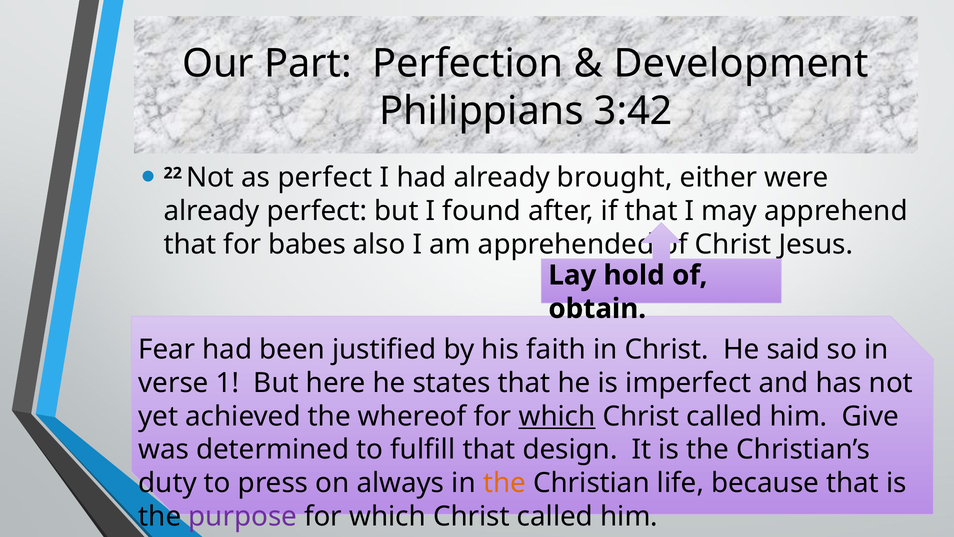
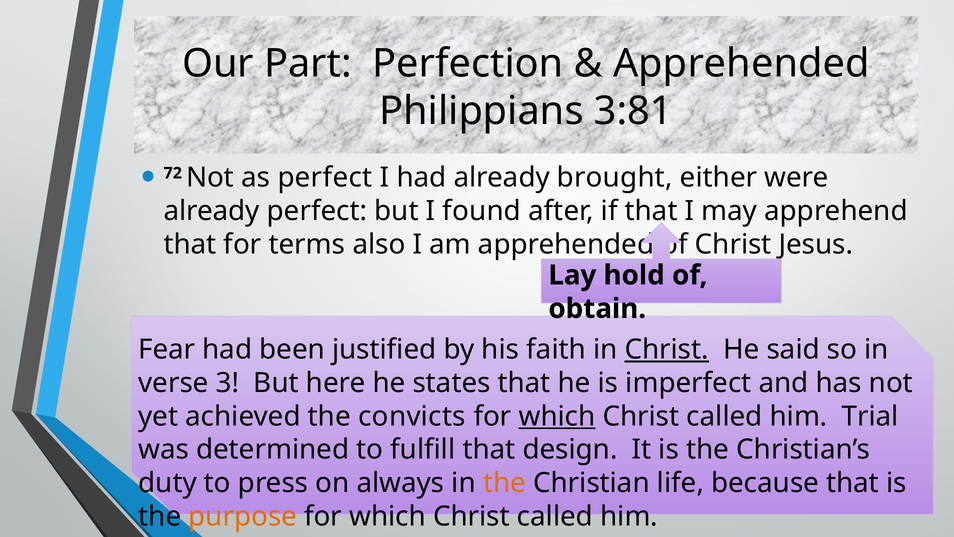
Development: Development -> Apprehended (741, 63)
3:42: 3:42 -> 3:81 (633, 111)
22: 22 -> 72 (173, 173)
babes: babes -> terms (307, 244)
Christ underline: none -> present (667, 349)
1: 1 -> 3 (227, 383)
whereof: whereof -> convicts (412, 416)
Give: Give -> Trial (870, 416)
purpose colour: purple -> orange (243, 516)
